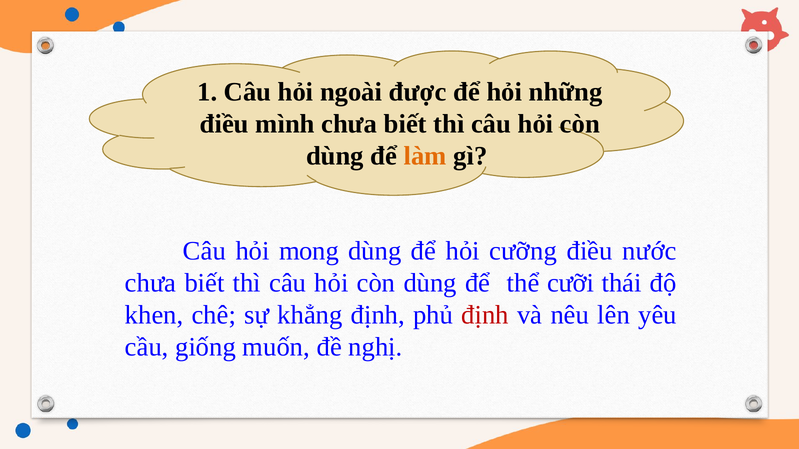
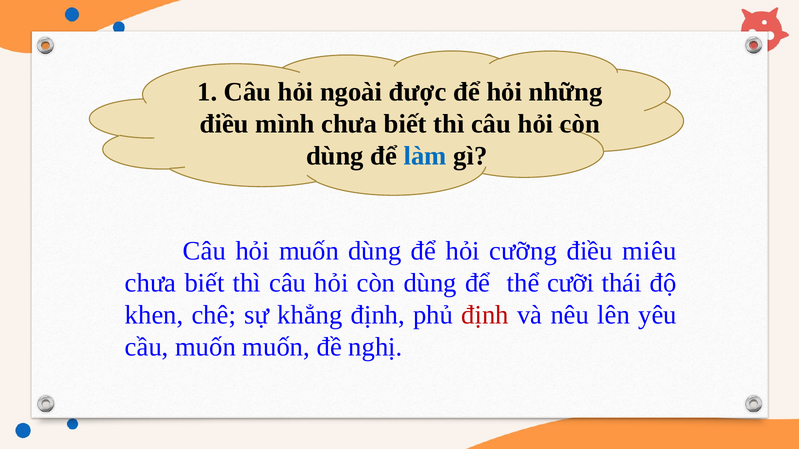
làm colour: orange -> blue (425, 156)
hỏi mong: mong -> muốn (309, 251)
nước: nước -> miêu (649, 251)
cầu giống: giống -> muốn (206, 347)
